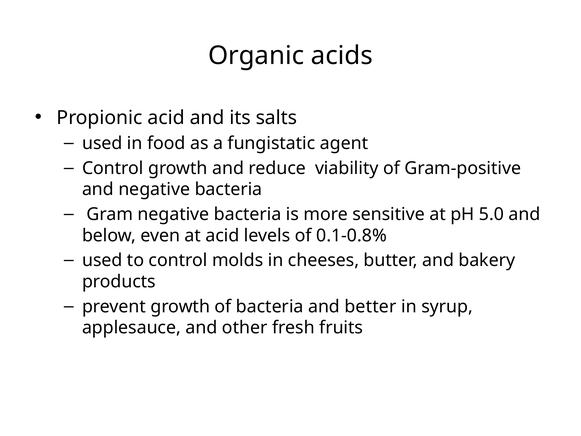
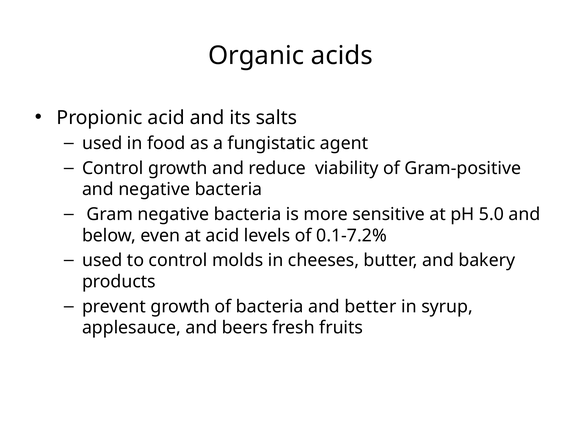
0.1-0.8%: 0.1-0.8% -> 0.1-7.2% (352, 235)
other: other -> beers (245, 328)
